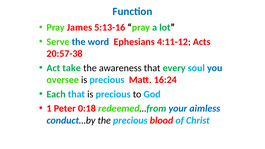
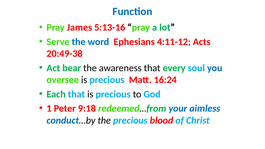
20:57-38: 20:57-38 -> 20:49-38 (65, 54)
take: take -> bear (72, 68)
0:18: 0:18 -> 9:18 (87, 108)
